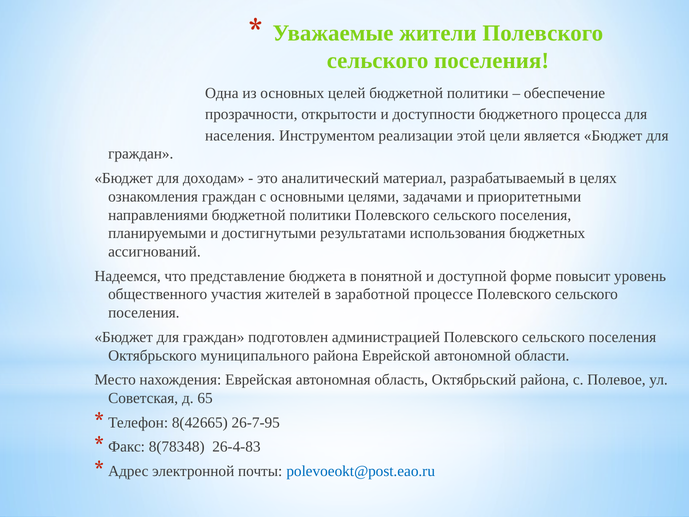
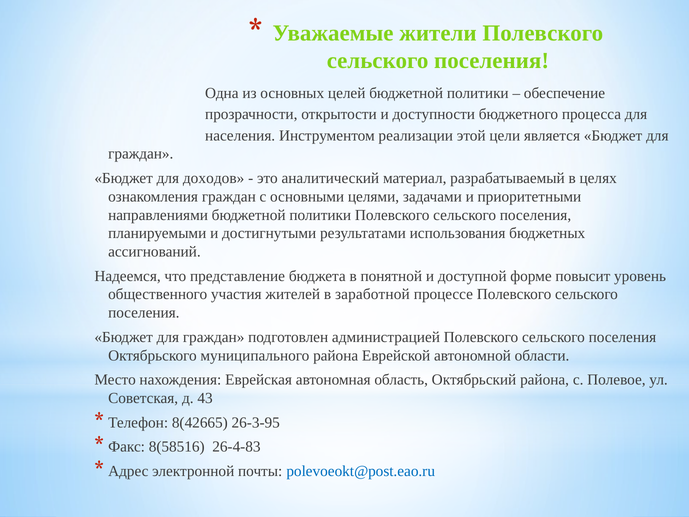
доходам: доходам -> доходов (214, 178)
65: 65 -> 43 (205, 398)
26-7-95: 26-7-95 -> 26-3-95 (256, 422)
8(78348: 8(78348 -> 8(58516 (177, 447)
